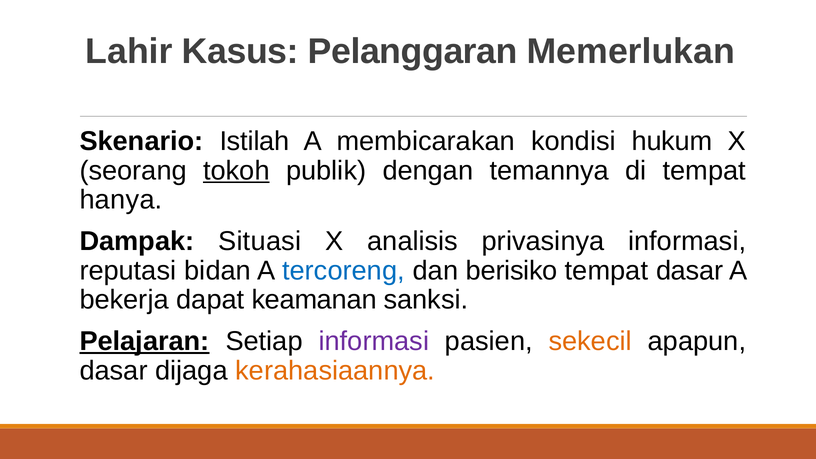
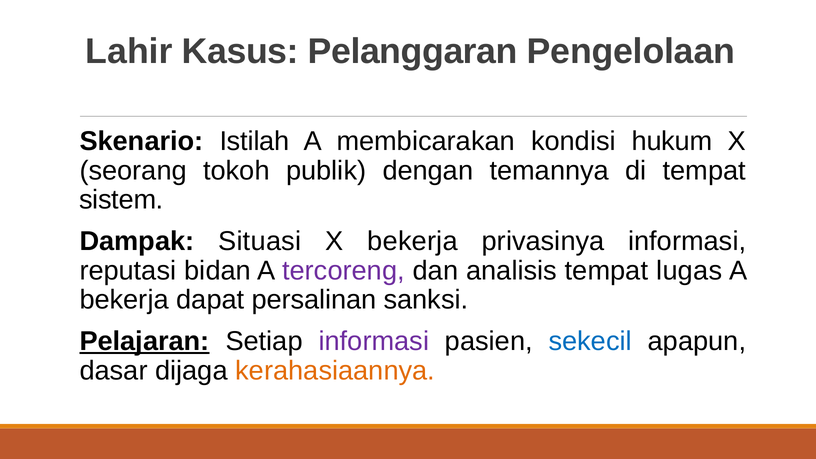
Memerlukan: Memerlukan -> Pengelolaan (631, 51)
tokoh underline: present -> none (236, 171)
hanya: hanya -> sistem (121, 200)
X analisis: analisis -> bekerja (413, 241)
tercoreng colour: blue -> purple (343, 271)
berisiko: berisiko -> analisis (512, 271)
tempat dasar: dasar -> lugas (689, 271)
keamanan: keamanan -> persalinan (314, 300)
sekecil colour: orange -> blue (590, 341)
